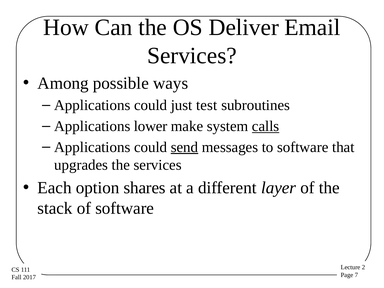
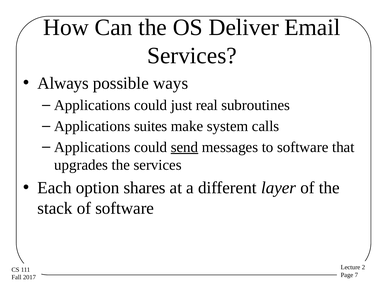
Among: Among -> Always (63, 83)
test: test -> real (207, 105)
lower: lower -> suites (151, 126)
calls underline: present -> none (266, 126)
